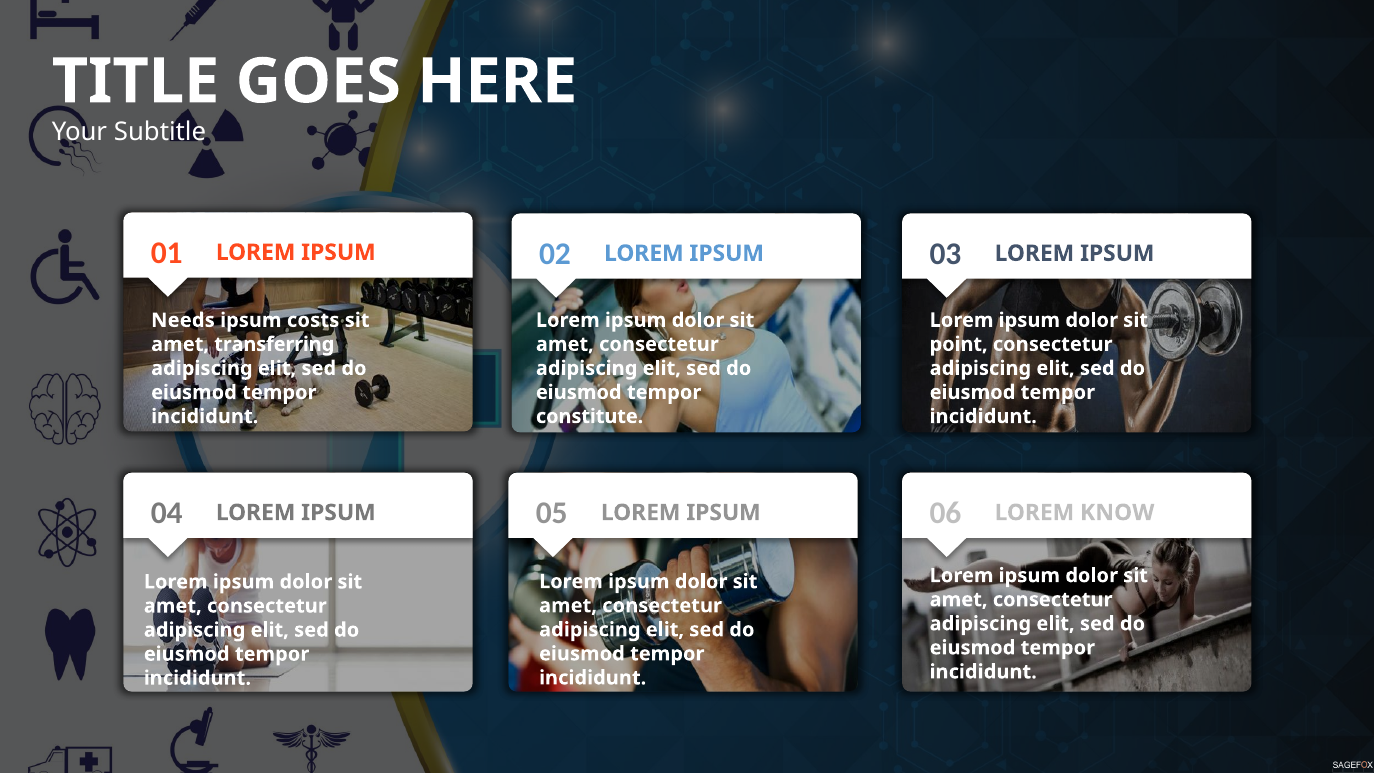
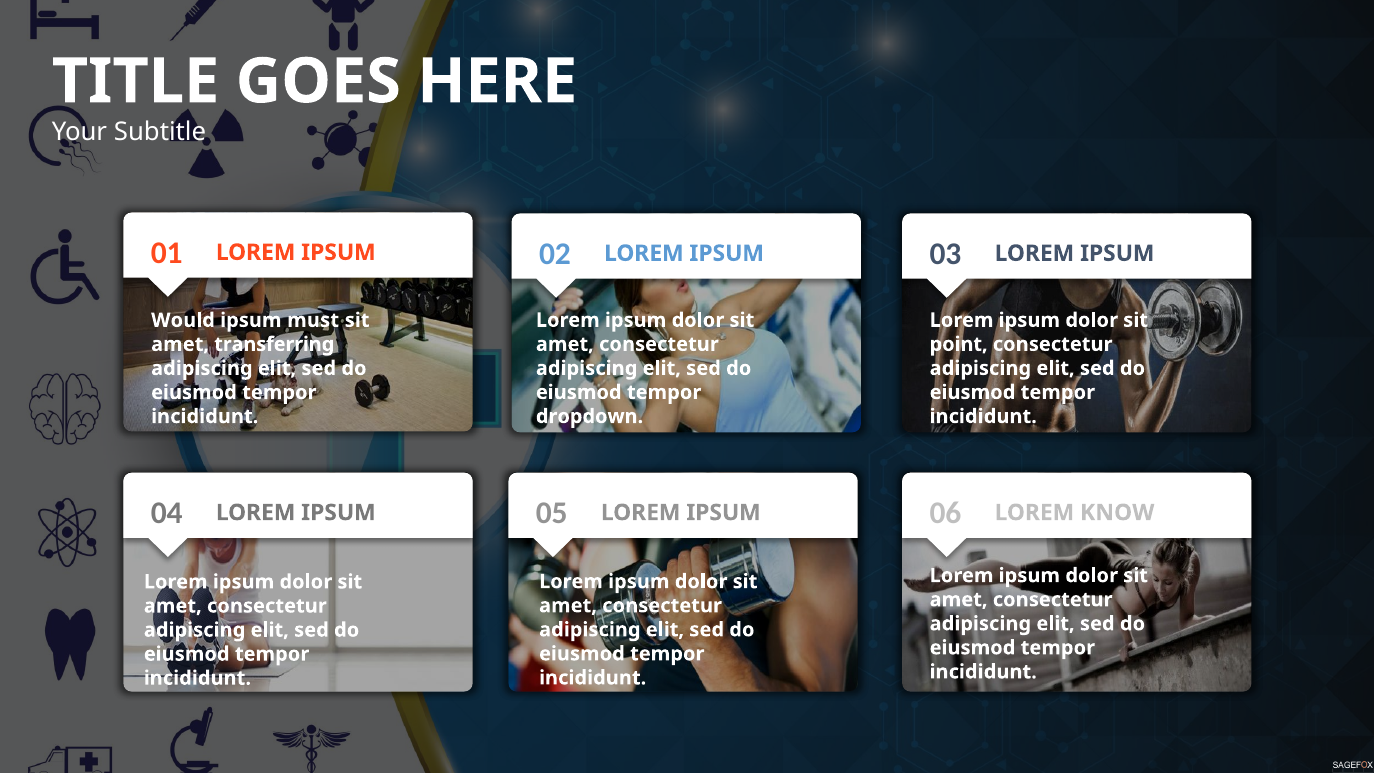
Needs: Needs -> Would (183, 320)
costs: costs -> must (313, 320)
constitute: constitute -> dropdown (590, 416)
